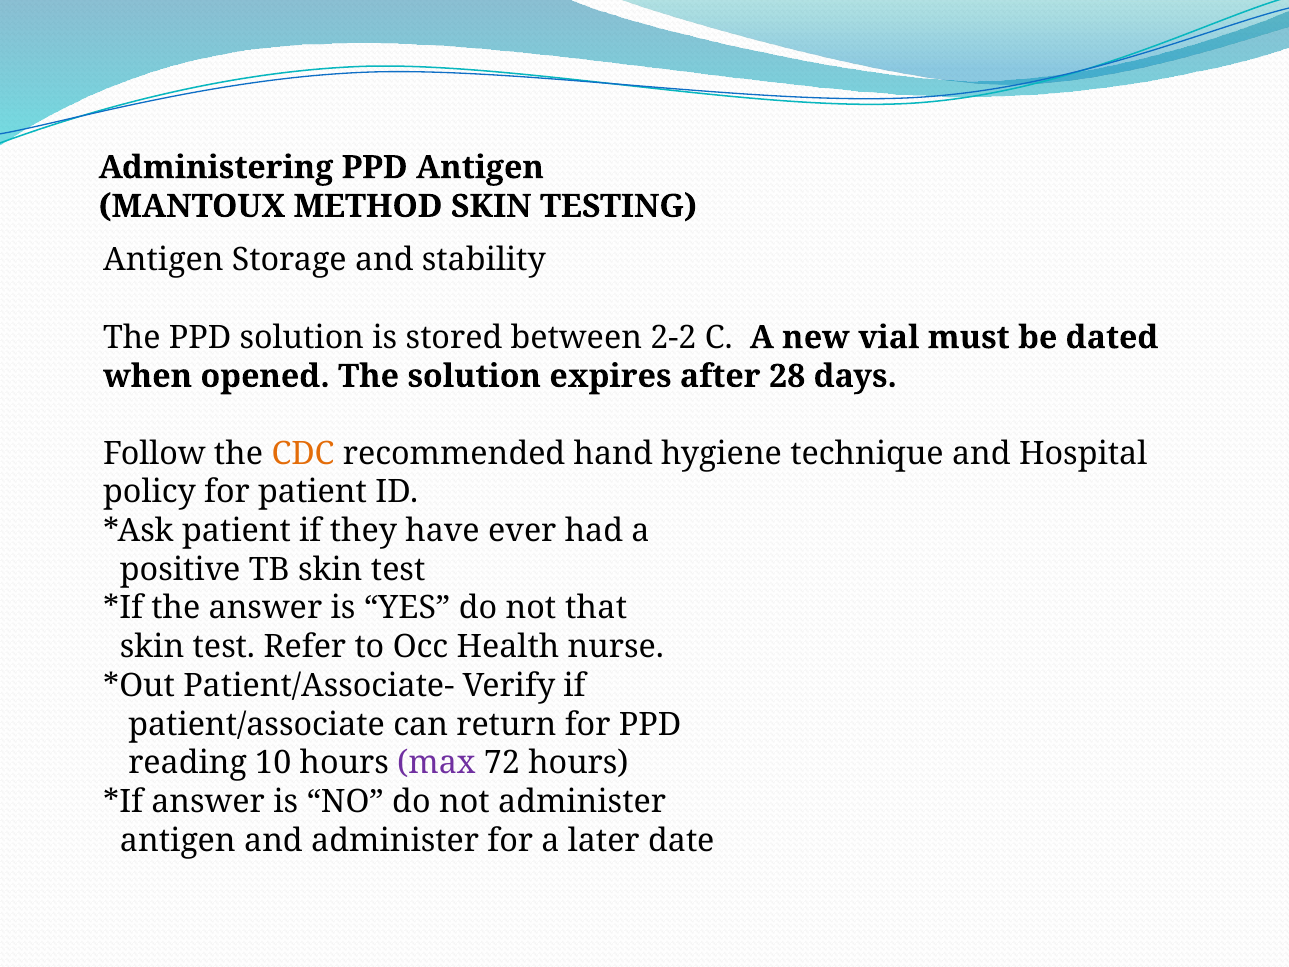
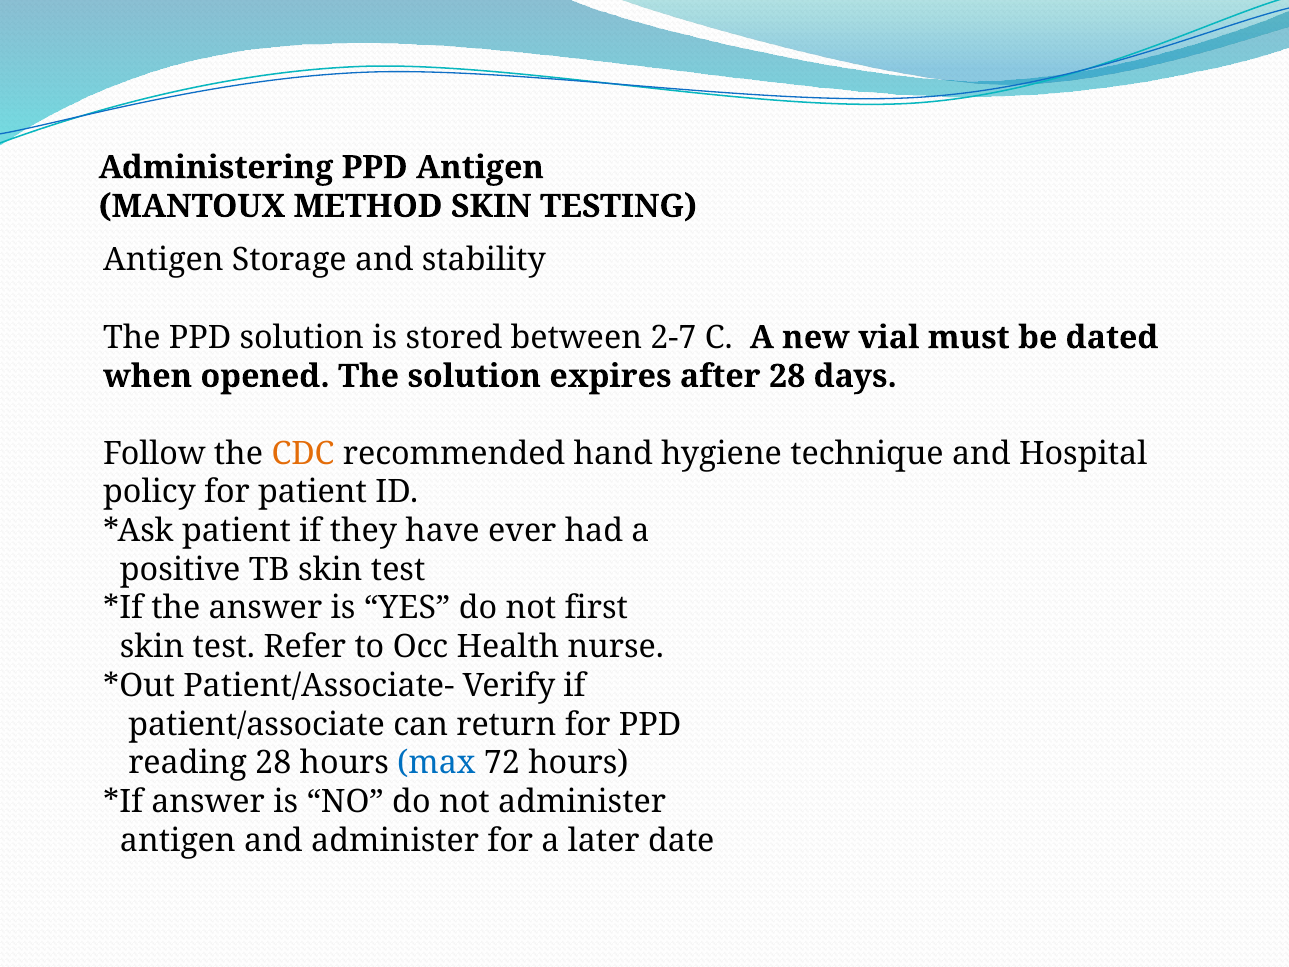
2-2: 2-2 -> 2-7 (673, 337)
that: that -> first (596, 608)
reading 10: 10 -> 28 (273, 763)
max colour: purple -> blue (436, 763)
